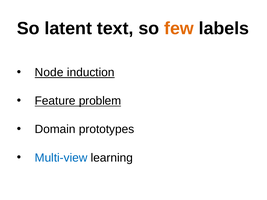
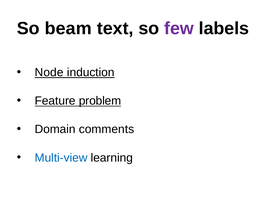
latent: latent -> beam (68, 28)
few colour: orange -> purple (179, 28)
prototypes: prototypes -> comments (107, 129)
